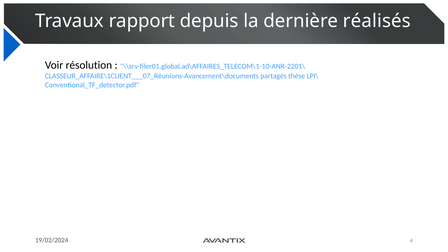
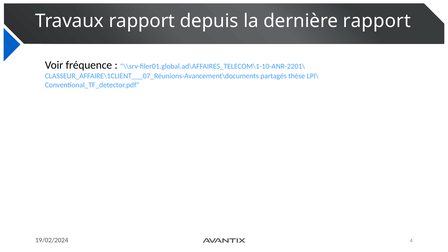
dernière réalisés: réalisés -> rapport (377, 21)
résolution: résolution -> fréquence (89, 65)
